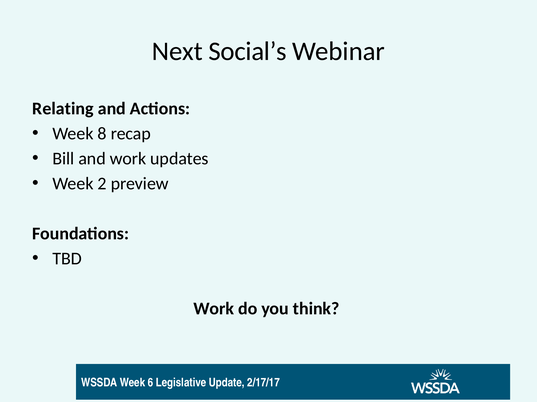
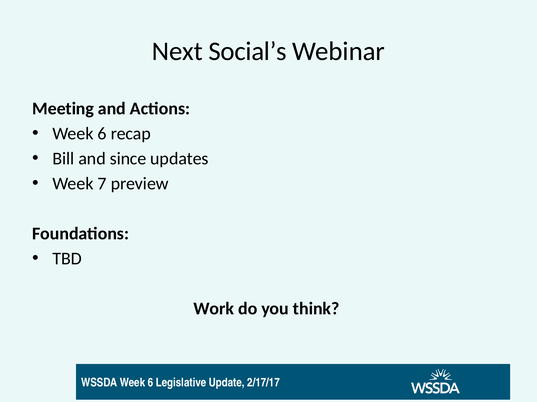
Relating: Relating -> Meeting (63, 109)
8: 8 -> 6 (102, 134)
and work: work -> since (128, 159)
2: 2 -> 7 (102, 184)
